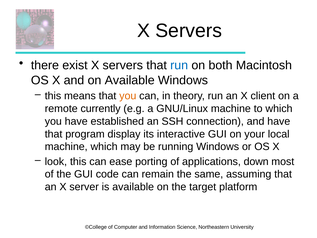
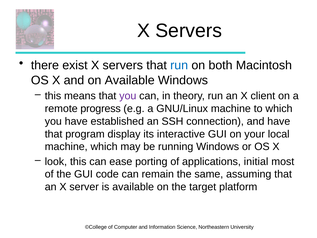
you colour: orange -> purple (128, 96)
currently: currently -> progress (101, 109)
down: down -> initial (256, 161)
